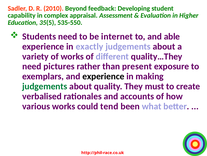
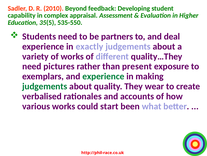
internet: internet -> partners (117, 36)
able: able -> deal (172, 36)
experience colour: black -> green (103, 76)
must: must -> wear (154, 86)
tend: tend -> start (109, 106)
